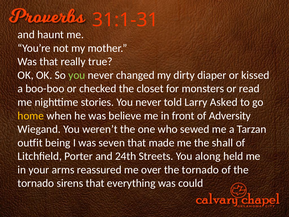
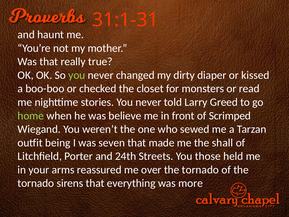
Asked: Asked -> Greed (224, 102)
home colour: yellow -> light green (31, 116)
Adversity: Adversity -> Scrimped (230, 116)
along: along -> those (208, 156)
could: could -> more (191, 183)
